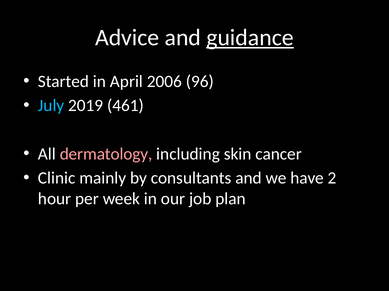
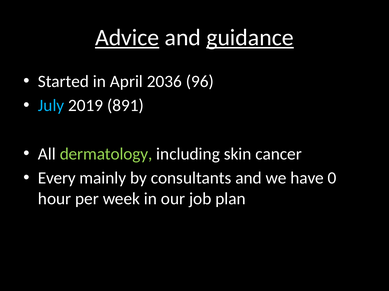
Advice underline: none -> present (127, 38)
2006: 2006 -> 2036 (164, 82)
461: 461 -> 891 (126, 106)
dermatology colour: pink -> light green (106, 154)
Clinic: Clinic -> Every (57, 178)
2: 2 -> 0 (332, 178)
